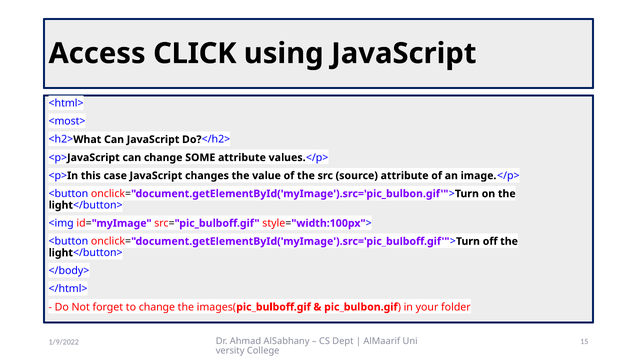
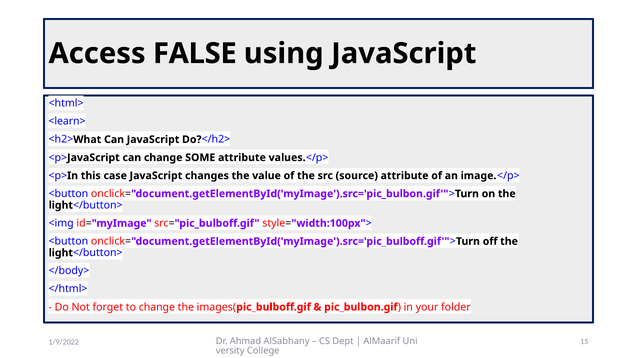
CLICK: CLICK -> FALSE (195, 54)
<most>: <most> -> <learn> (67, 122)
